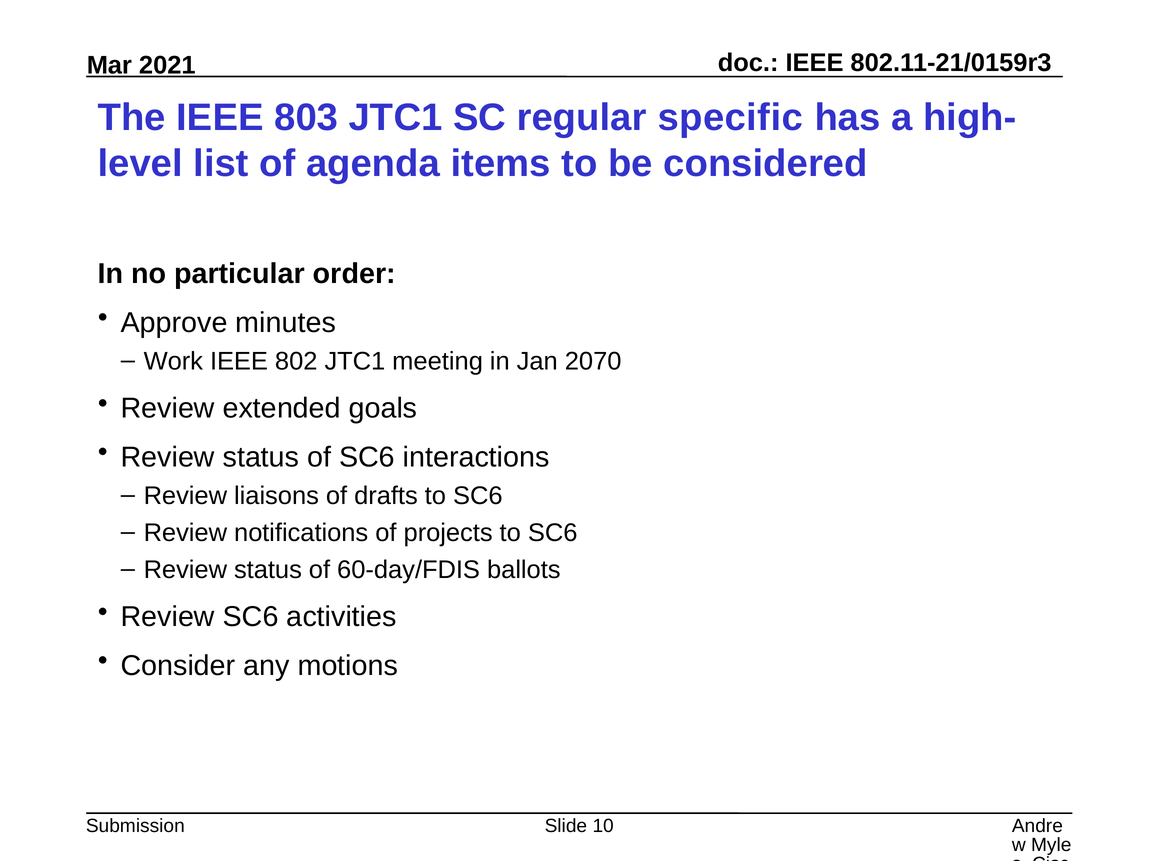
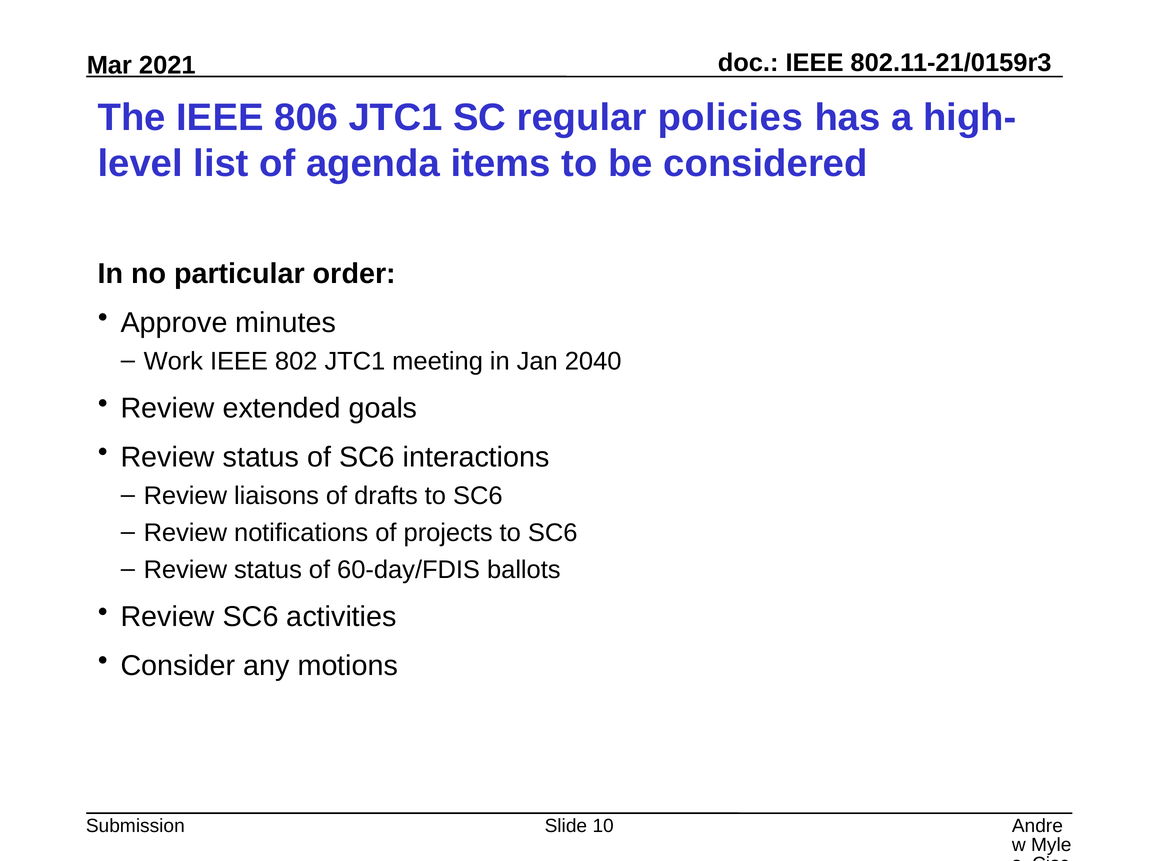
803: 803 -> 806 (306, 118)
specific: specific -> policies (730, 118)
2070: 2070 -> 2040 (593, 362)
